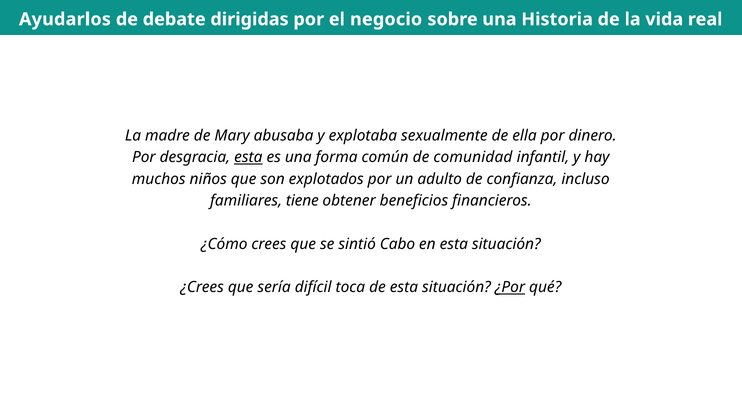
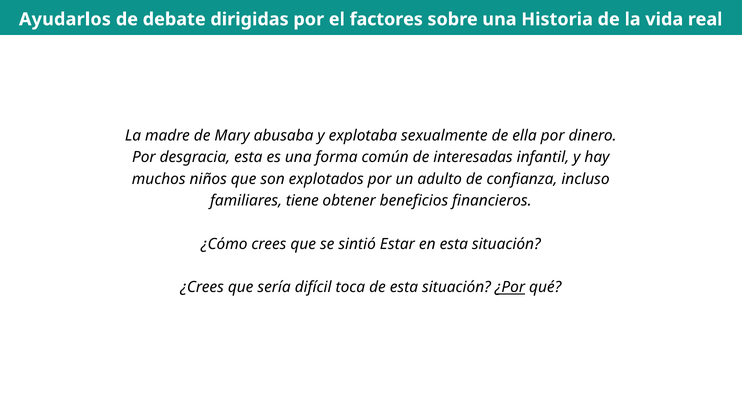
negocio: negocio -> factores (386, 19)
esta underline: present -> none (248, 158)
comunidad: comunidad -> interesadas (473, 158)
Cabo: Cabo -> Estar (397, 244)
